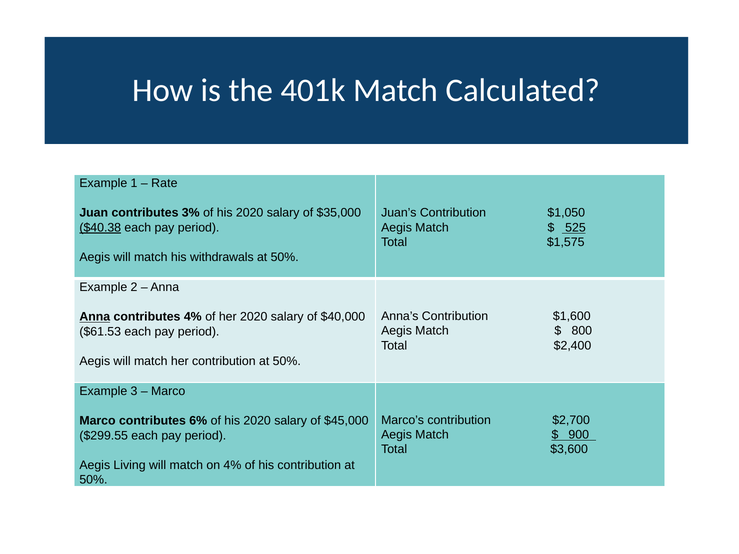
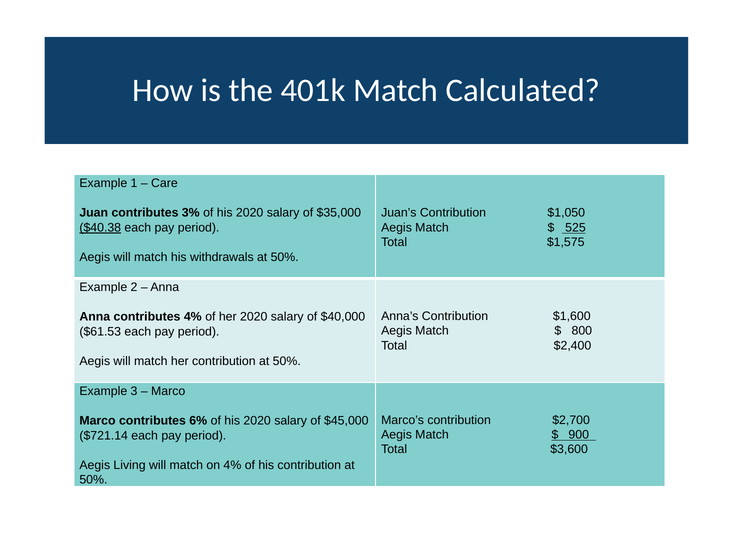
Rate: Rate -> Care (164, 184)
Anna underline: present -> none (95, 317)
$299.55: $299.55 -> $721.14 (104, 436)
